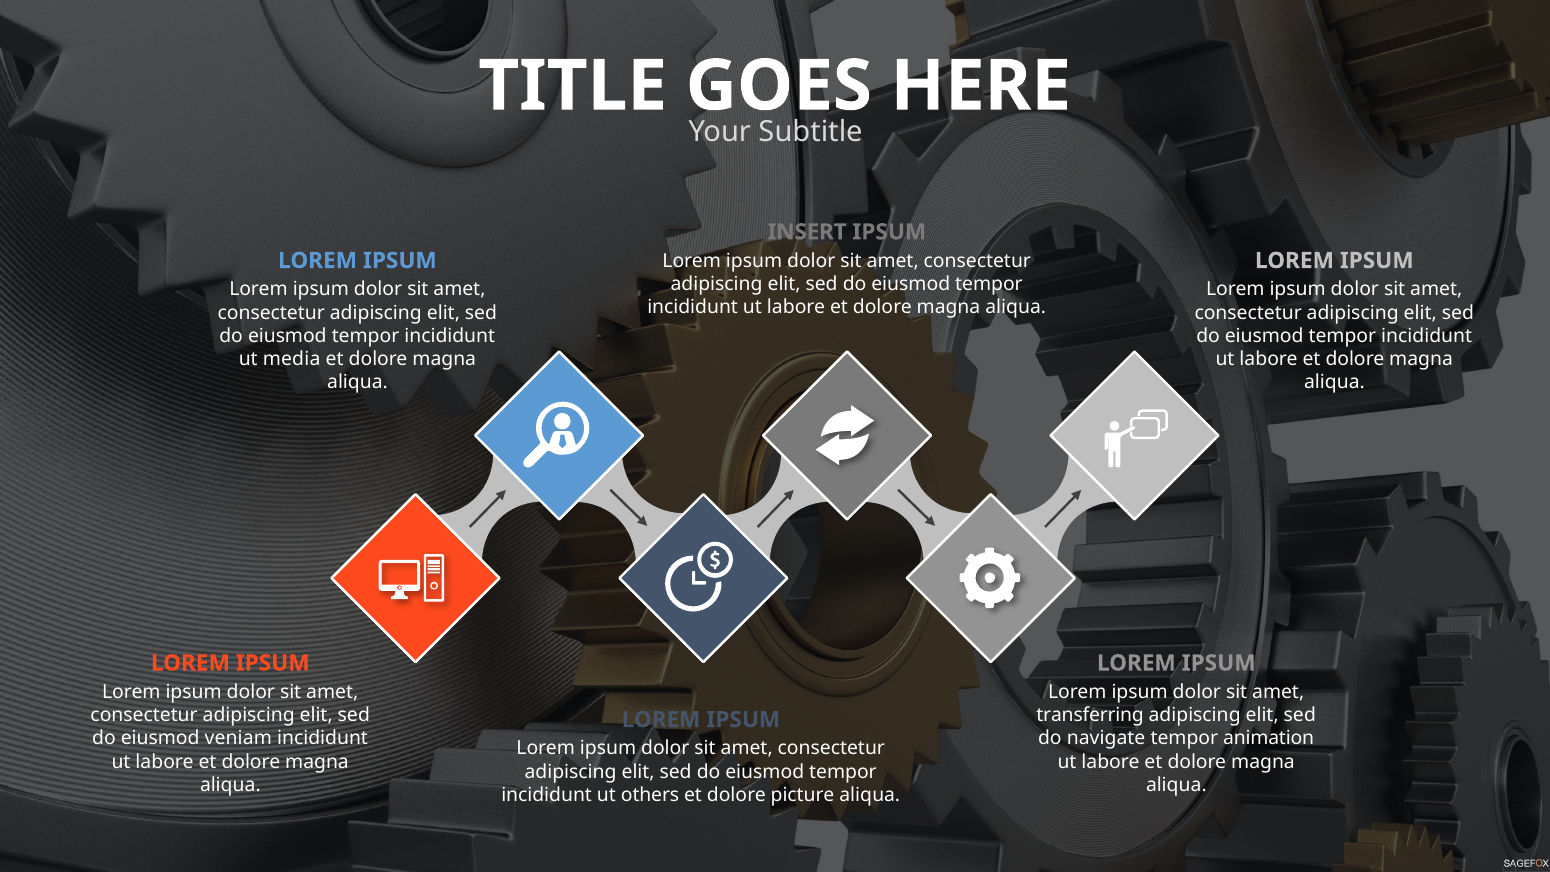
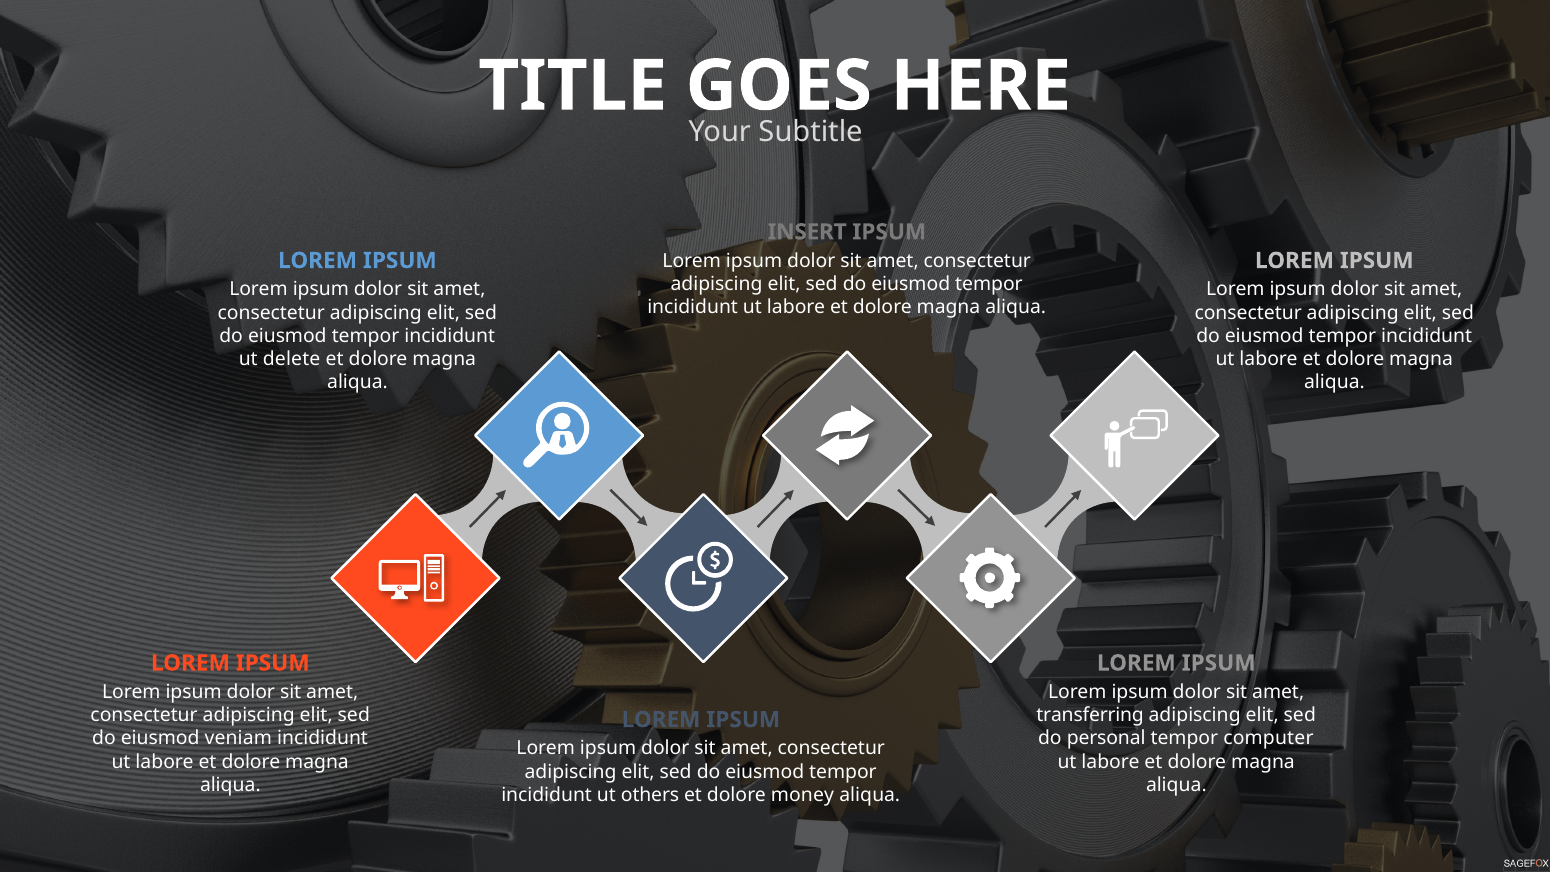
media: media -> delete (292, 359)
navigate: navigate -> personal (1106, 738)
animation: animation -> computer (1268, 738)
picture: picture -> money (802, 795)
